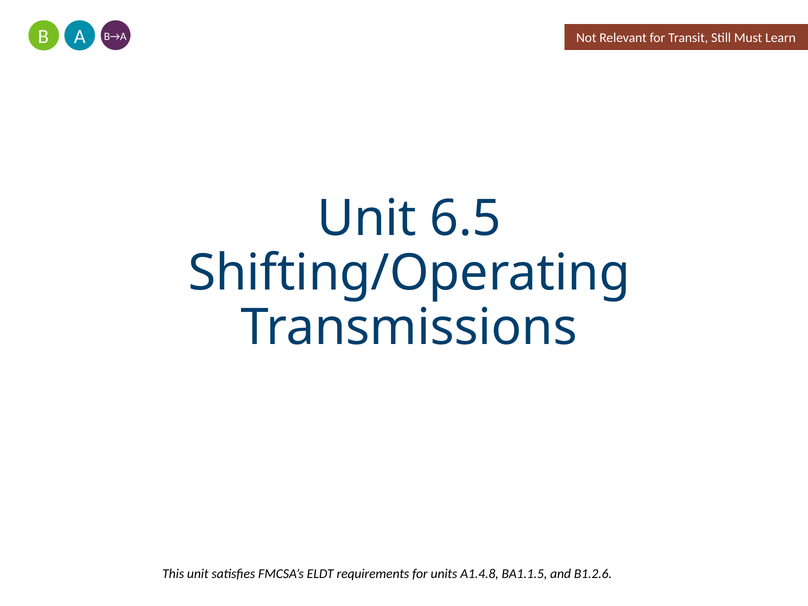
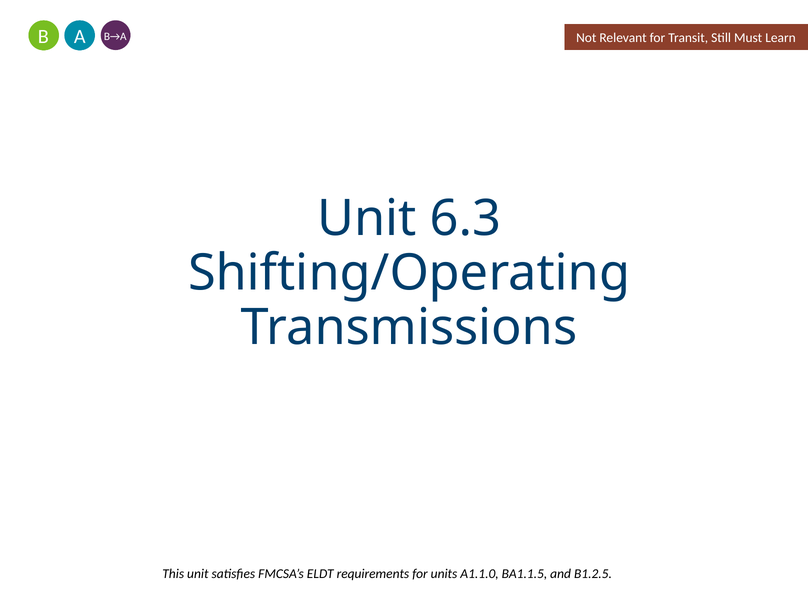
6.5: 6.5 -> 6.3 (465, 219)
A1.4.8: A1.4.8 -> A1.1.0 (480, 574)
B1.2.6: B1.2.6 -> B1.2.5 (593, 574)
